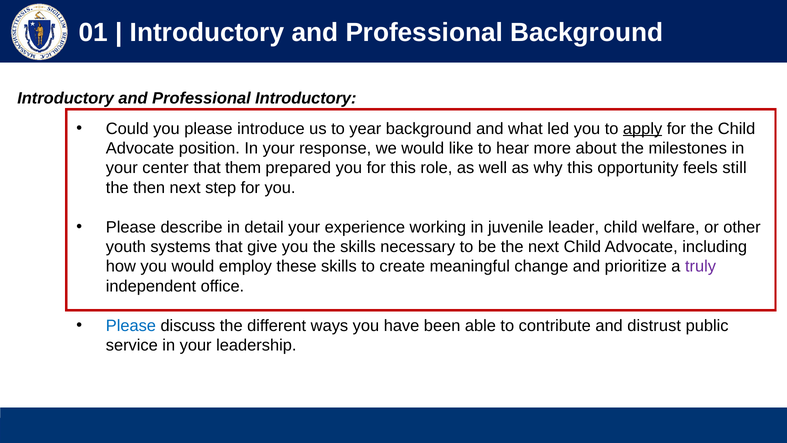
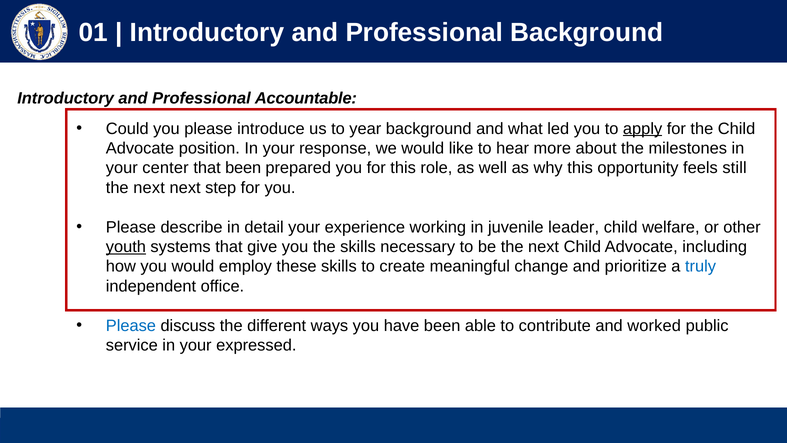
Professional Introductory: Introductory -> Accountable (306, 98)
that them: them -> been (243, 168)
then: then -> next (149, 188)
youth underline: none -> present (126, 247)
truly colour: purple -> blue (701, 266)
distrust: distrust -> worked (654, 325)
leadership: leadership -> expressed (256, 345)
